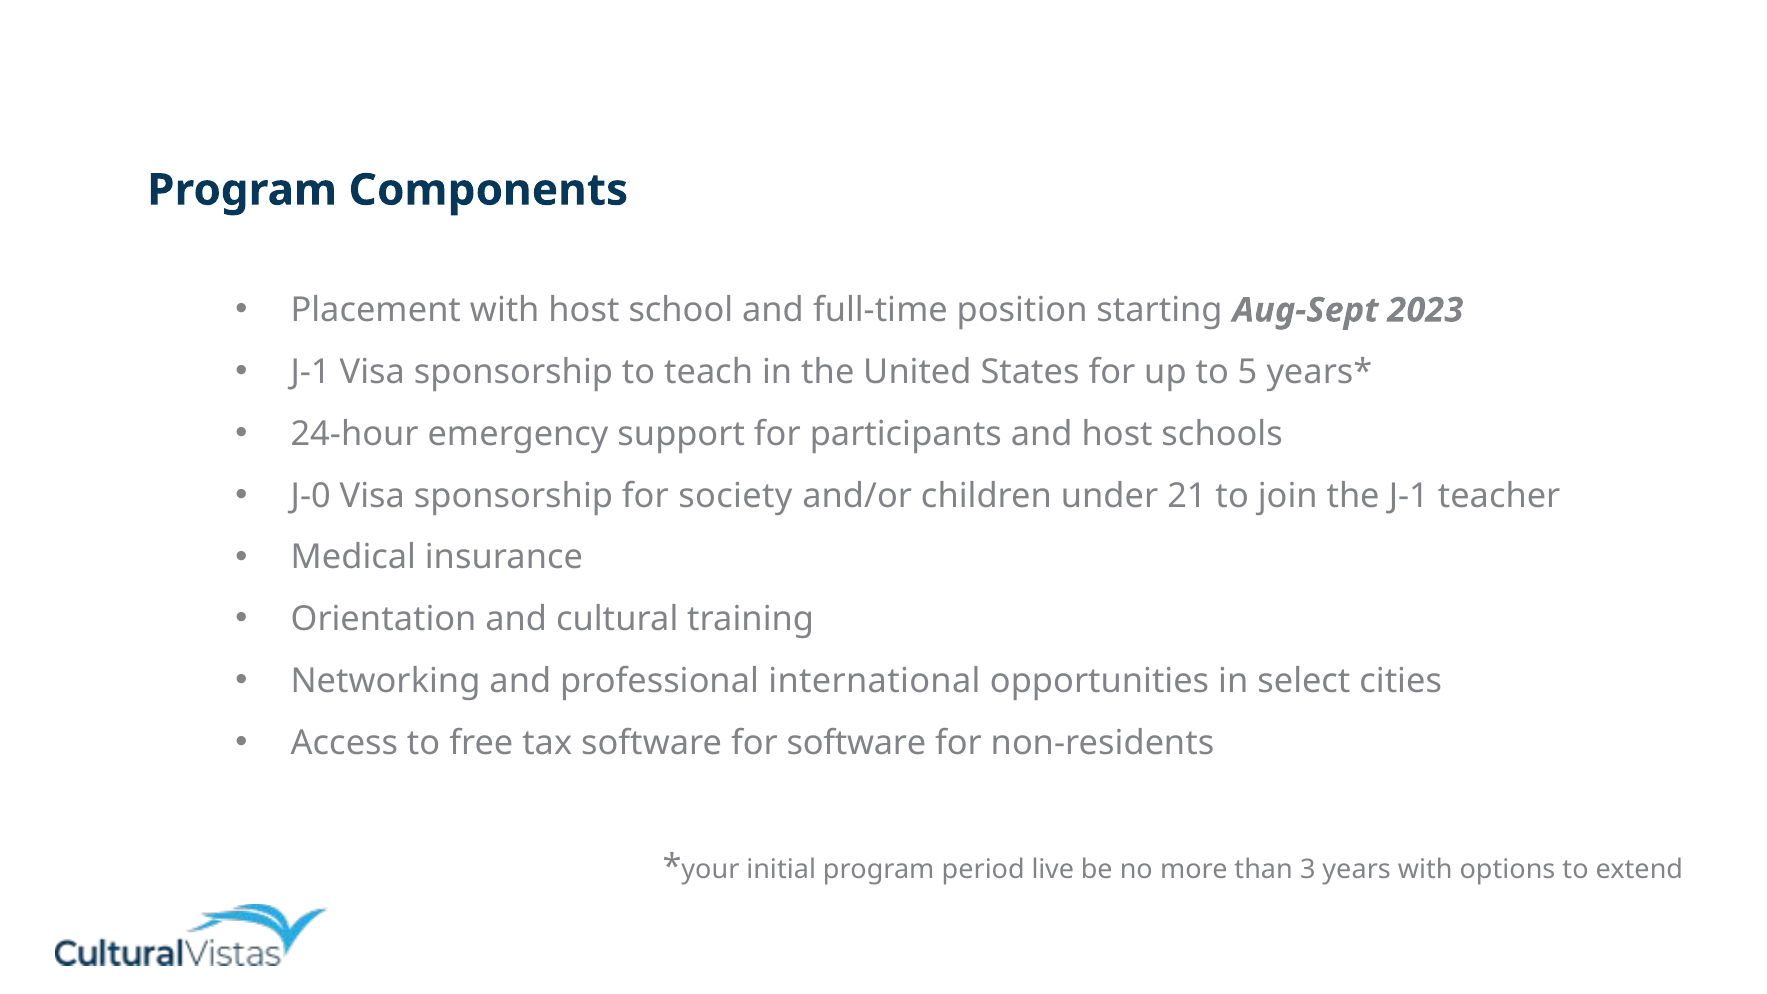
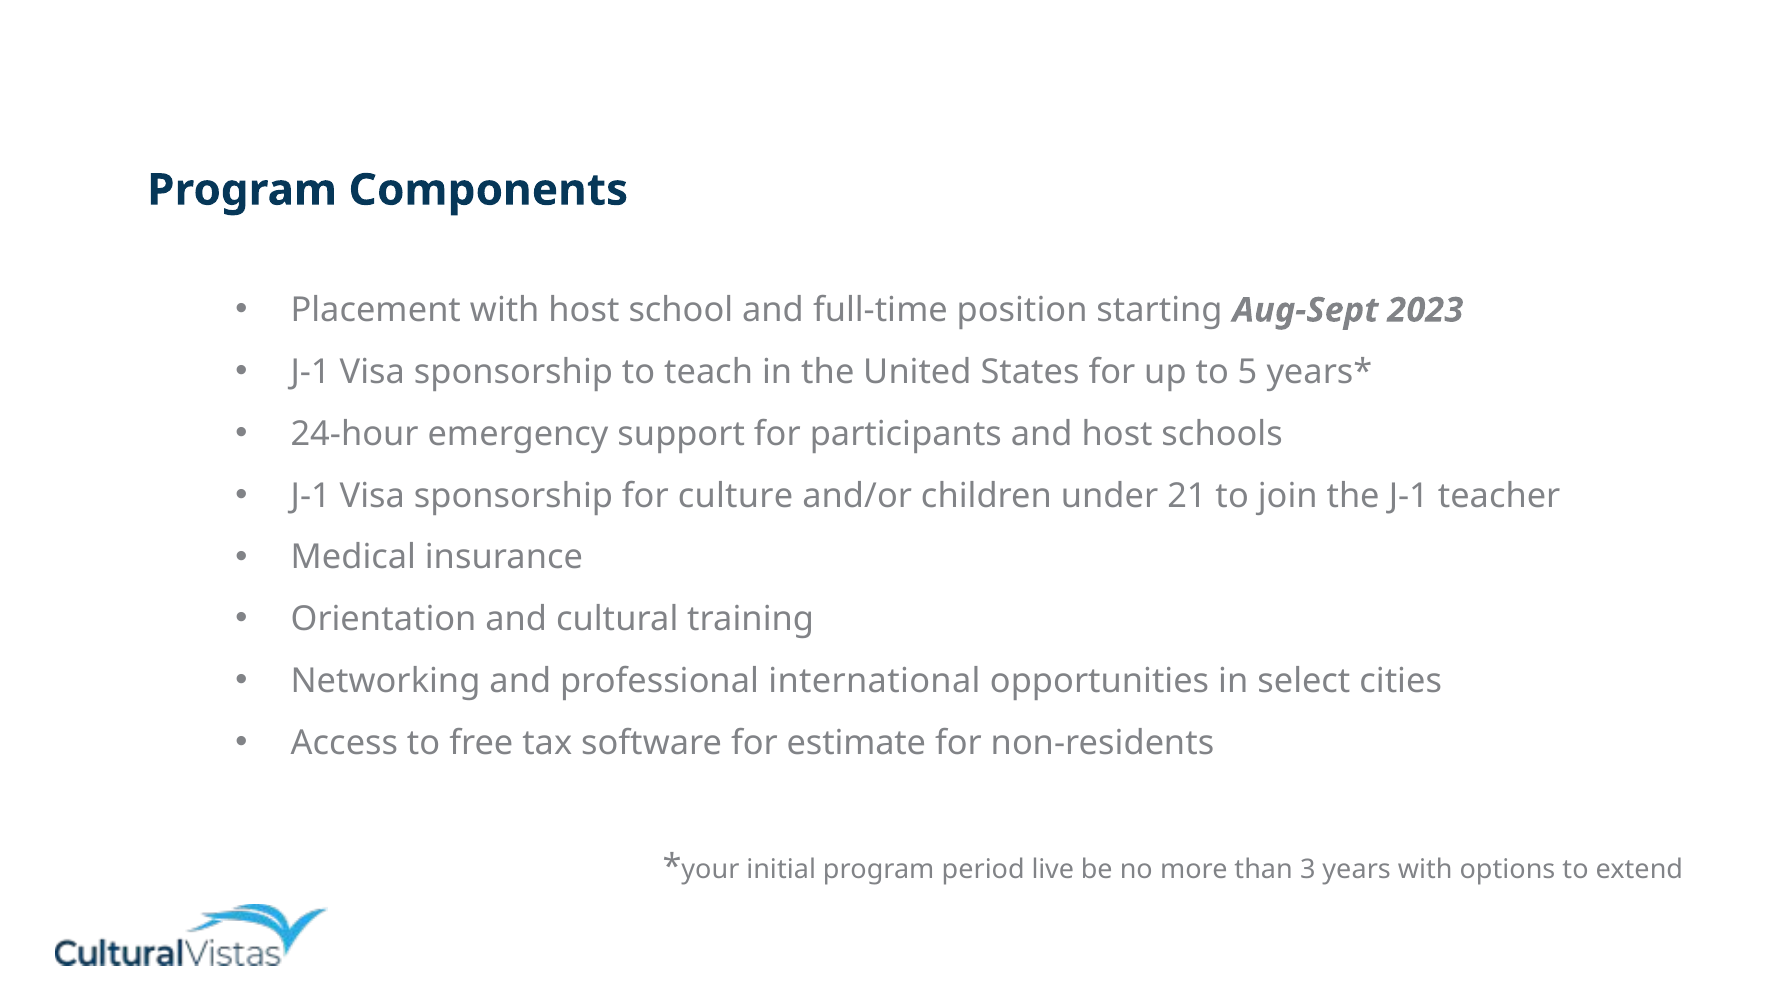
J-0: J-0 -> J-1 (311, 496)
society: society -> culture (735, 496)
for software: software -> estimate (856, 743)
